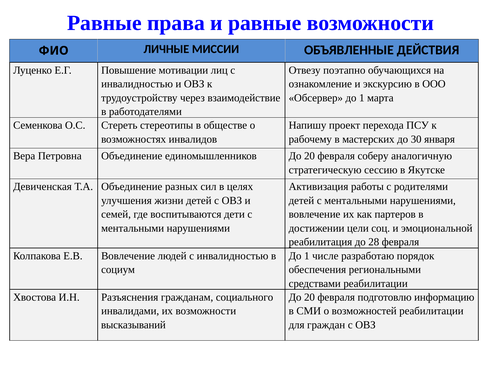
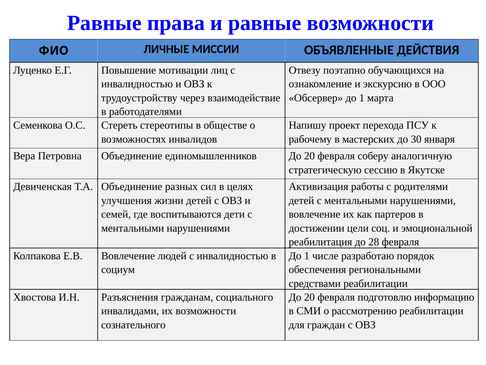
возможностей: возможностей -> рассмотрению (364, 311)
высказываний: высказываний -> сознательного (133, 324)
